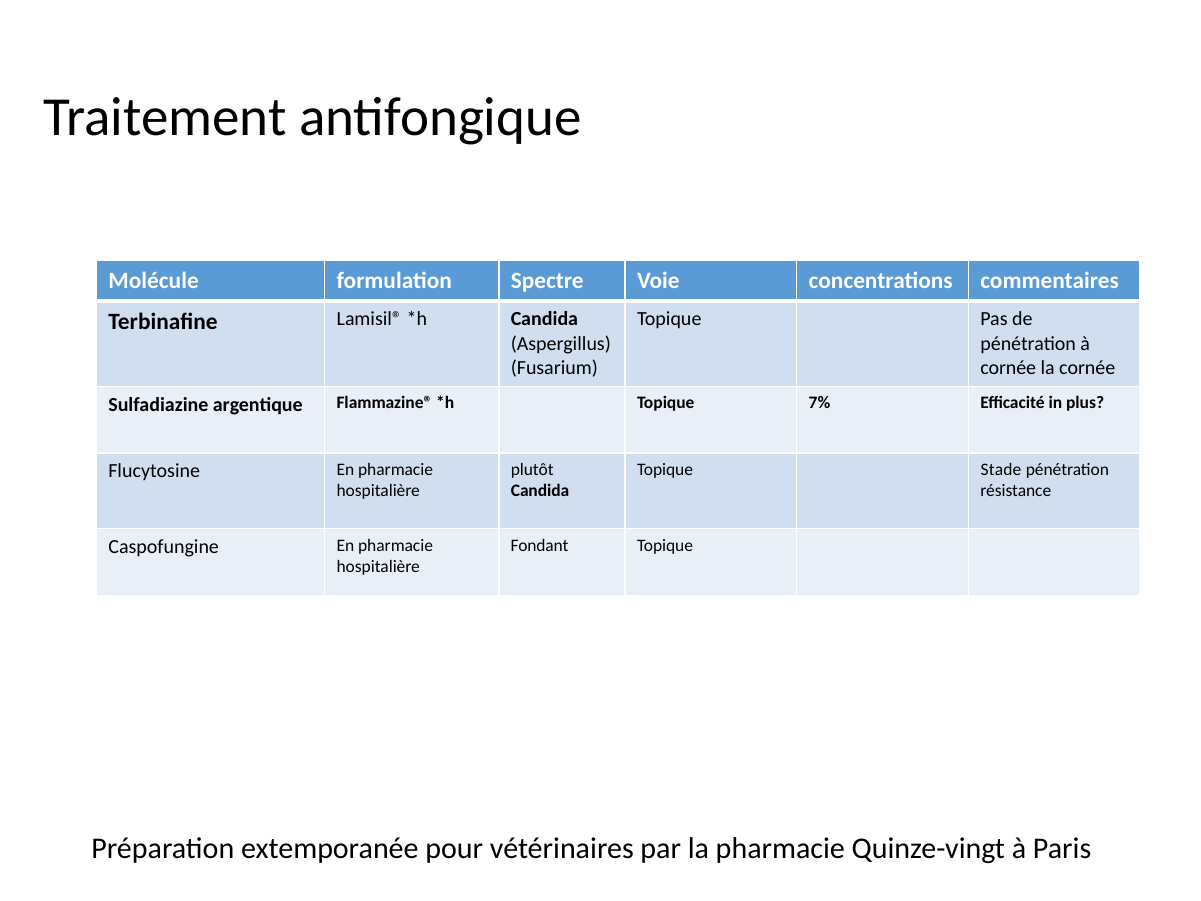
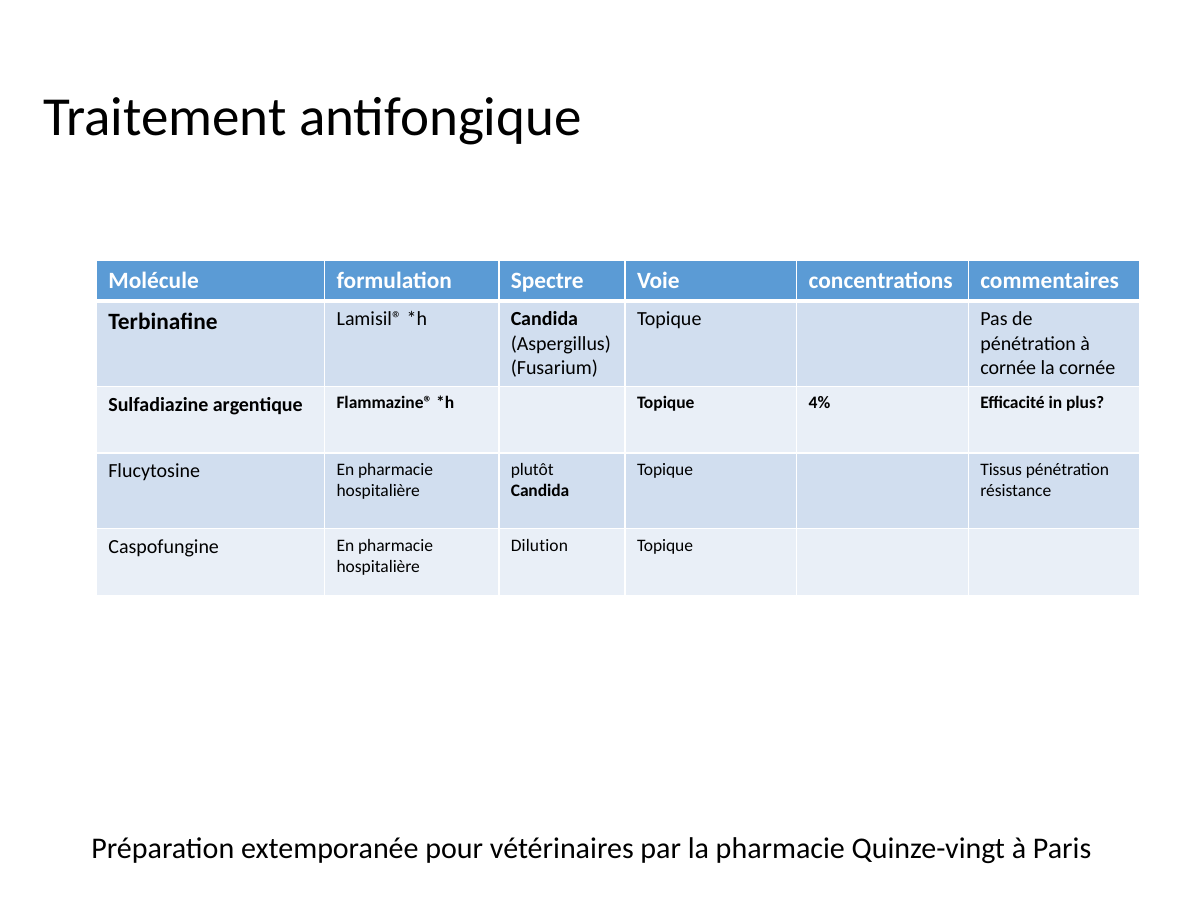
7%: 7% -> 4% (819, 403)
Stade: Stade -> Tissus (1001, 470)
Fondant: Fondant -> Dilution (539, 545)
